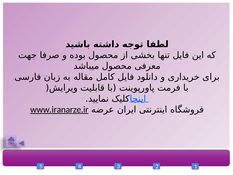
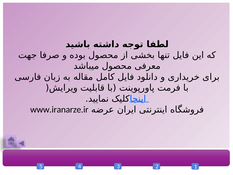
www.iranarze.ir underline: present -> none (59, 109)
